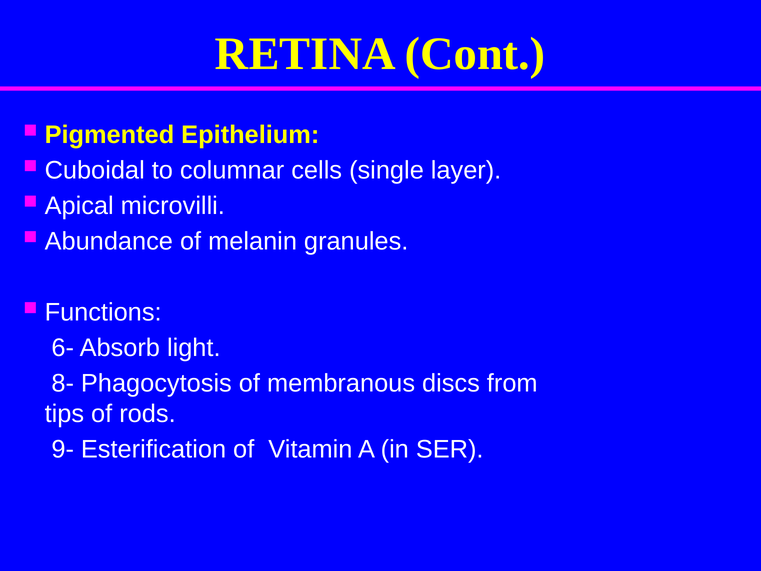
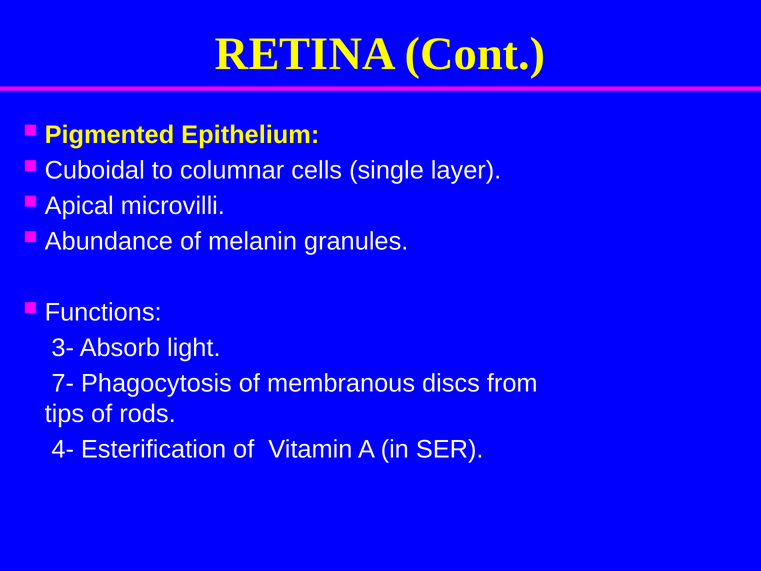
6-: 6- -> 3- (63, 348)
8-: 8- -> 7- (63, 383)
9-: 9- -> 4- (63, 449)
